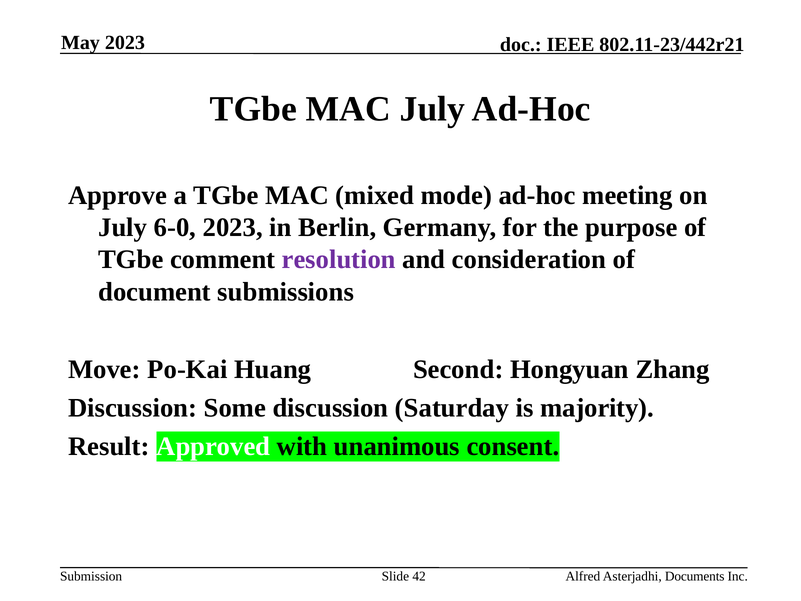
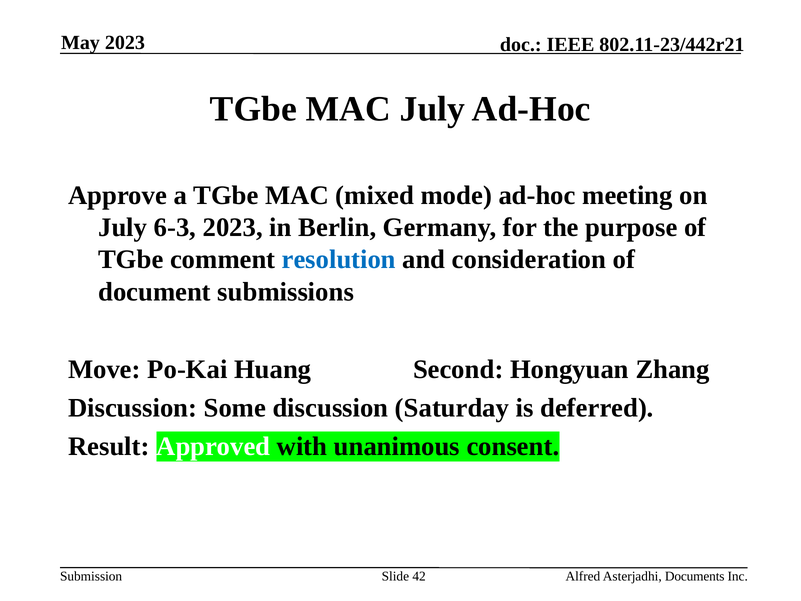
6-0: 6-0 -> 6-3 (175, 228)
resolution colour: purple -> blue (339, 260)
majority: majority -> deferred (597, 408)
